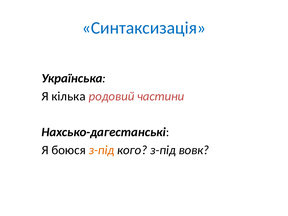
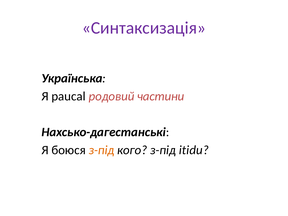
Синтаксизація colour: blue -> purple (144, 28)
кілька: кілька -> paucal (69, 96)
вовк: вовк -> itidu (194, 150)
